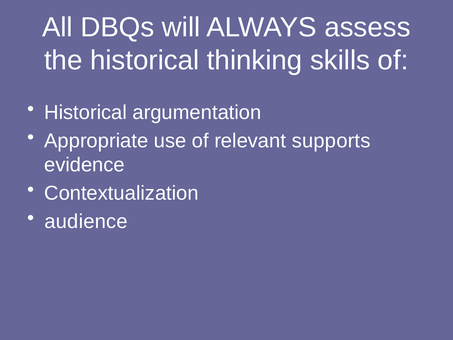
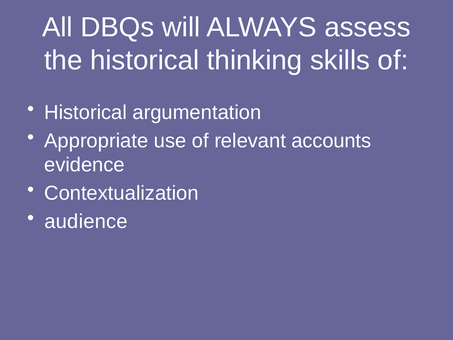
supports: supports -> accounts (331, 141)
